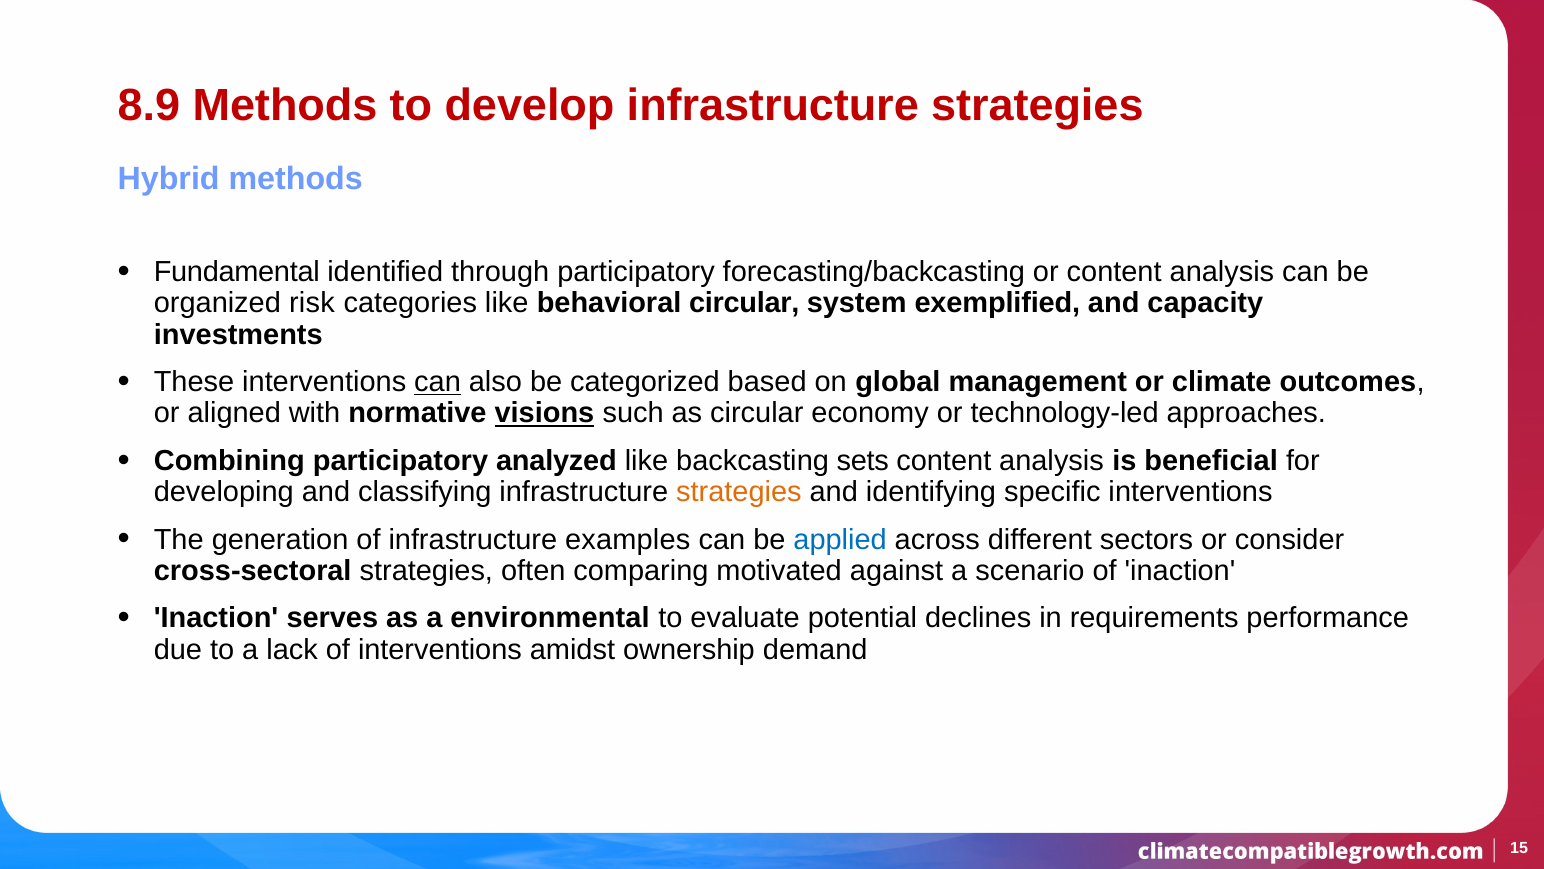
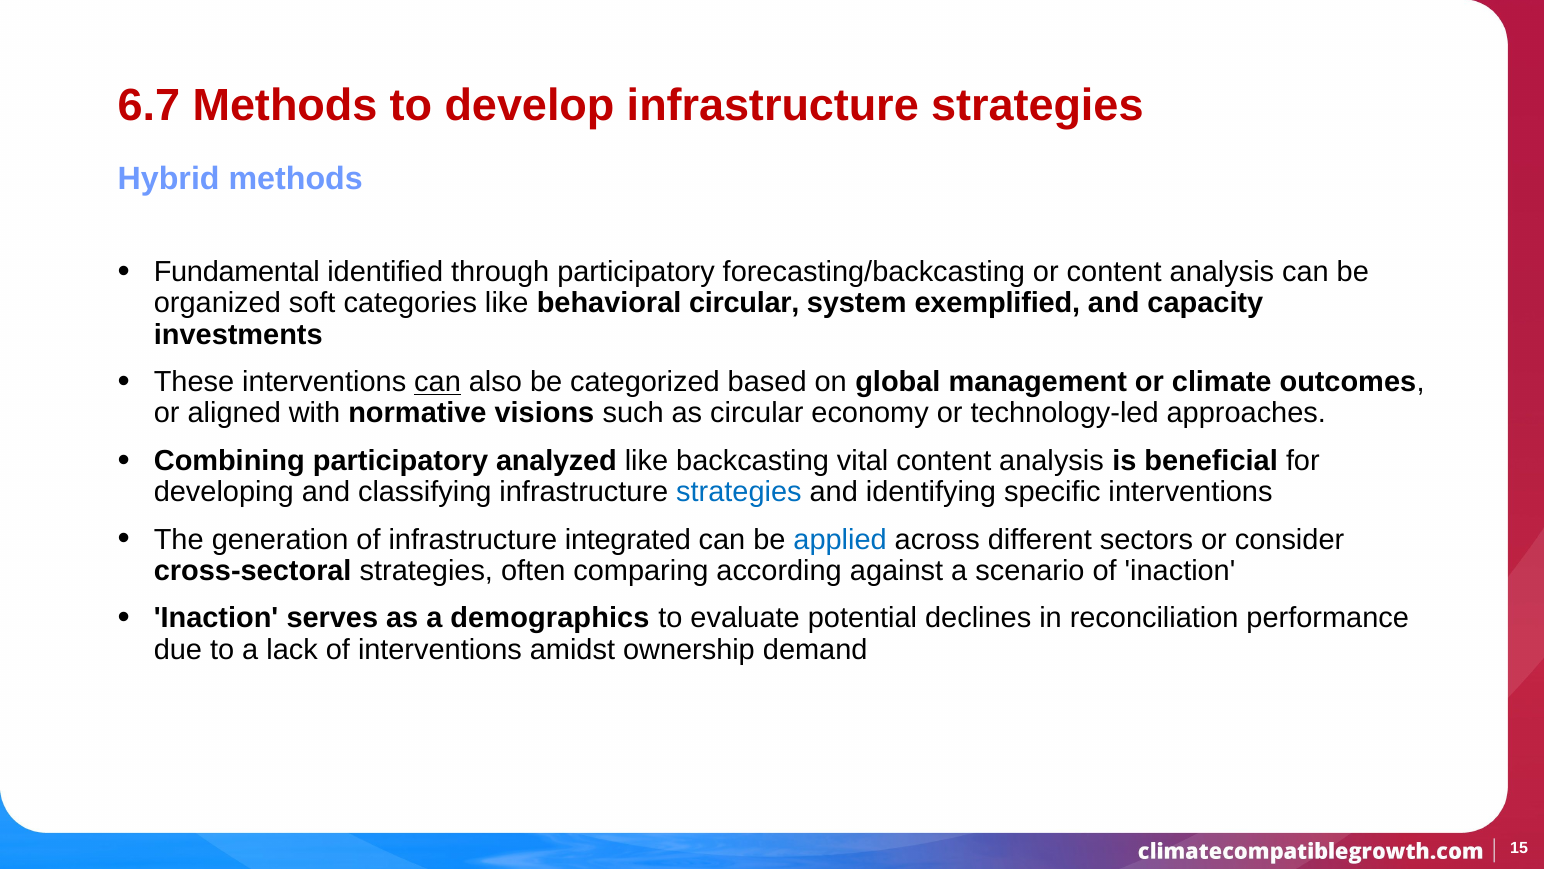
8.9: 8.9 -> 6.7 (149, 106)
risk: risk -> soft (312, 303)
visions underline: present -> none (544, 413)
sets: sets -> vital (863, 461)
strategies colour: orange -> blue (739, 492)
examples: examples -> integrated (628, 539)
motivated: motivated -> according (779, 570)
environmental: environmental -> demographics (550, 618)
requirements: requirements -> reconciliation (1154, 618)
